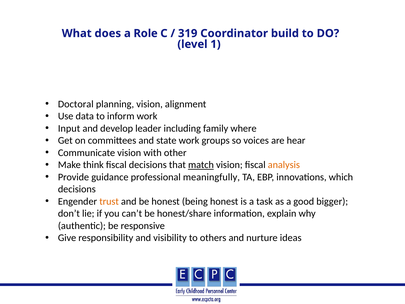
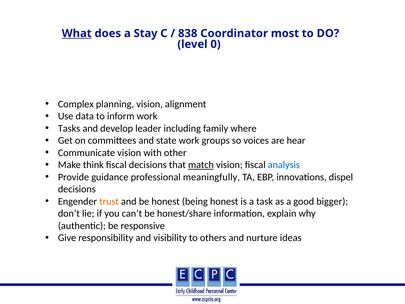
What underline: none -> present (77, 33)
Role: Role -> Stay (146, 33)
319: 319 -> 838 (188, 33)
build: build -> most (285, 33)
1: 1 -> 0 (216, 44)
Doctoral: Doctoral -> Complex (76, 104)
Input: Input -> Tasks (69, 128)
analysis colour: orange -> blue (284, 165)
which: which -> dispel (341, 177)
